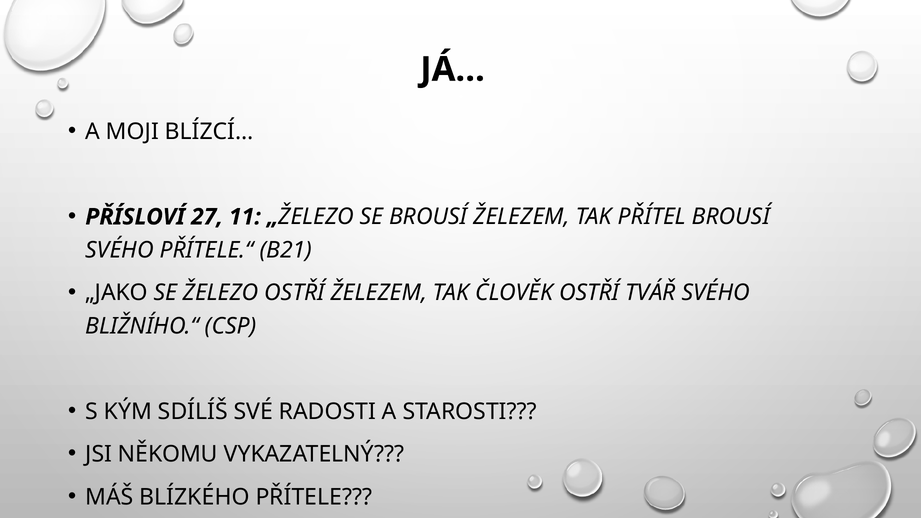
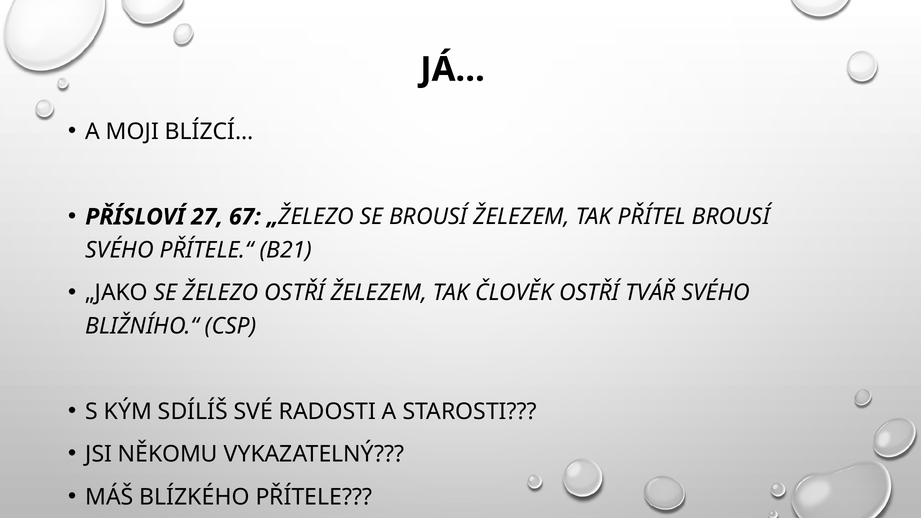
11: 11 -> 67 (245, 217)
